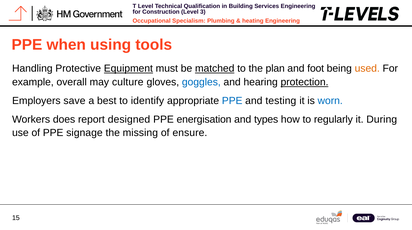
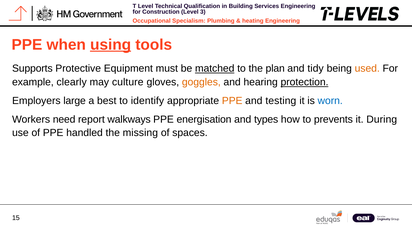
using underline: none -> present (111, 45)
Handling: Handling -> Supports (32, 69)
Equipment underline: present -> none (128, 69)
foot: foot -> tidy (316, 69)
overall: overall -> clearly (72, 82)
goggles colour: blue -> orange (201, 82)
save: save -> large (75, 101)
PPE colour: blue -> orange (232, 101)
does: does -> need (64, 120)
designed: designed -> walkways (129, 120)
regularly: regularly -> prevents (333, 120)
signage: signage -> handled (85, 133)
ensure: ensure -> spaces (190, 133)
